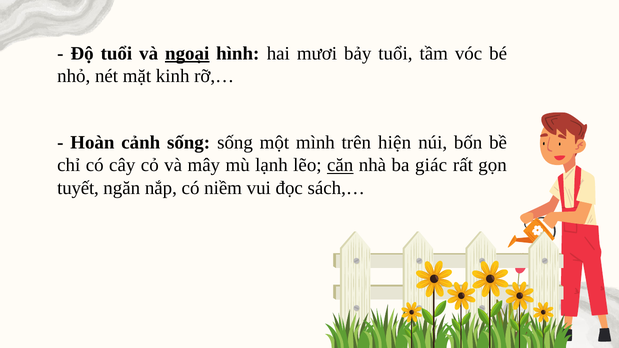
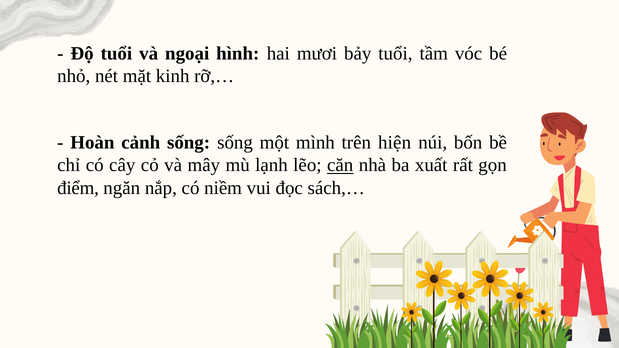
ngoại underline: present -> none (187, 54)
giác: giác -> xuất (431, 165)
tuyết: tuyết -> điểm (78, 188)
